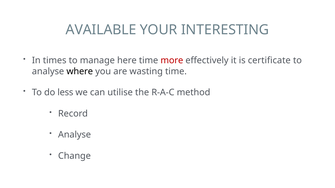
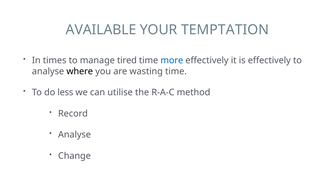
INTERESTING: INTERESTING -> TEMPTATION (225, 30)
here: here -> tired (127, 61)
more colour: red -> blue (172, 61)
is certificate: certificate -> effectively (269, 61)
